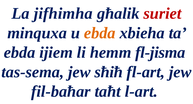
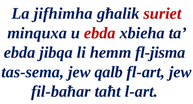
ebda colour: orange -> red (100, 33)
ijiem: ijiem -> jibqa (56, 52)
sħiħ: sħiħ -> qalb (109, 72)
